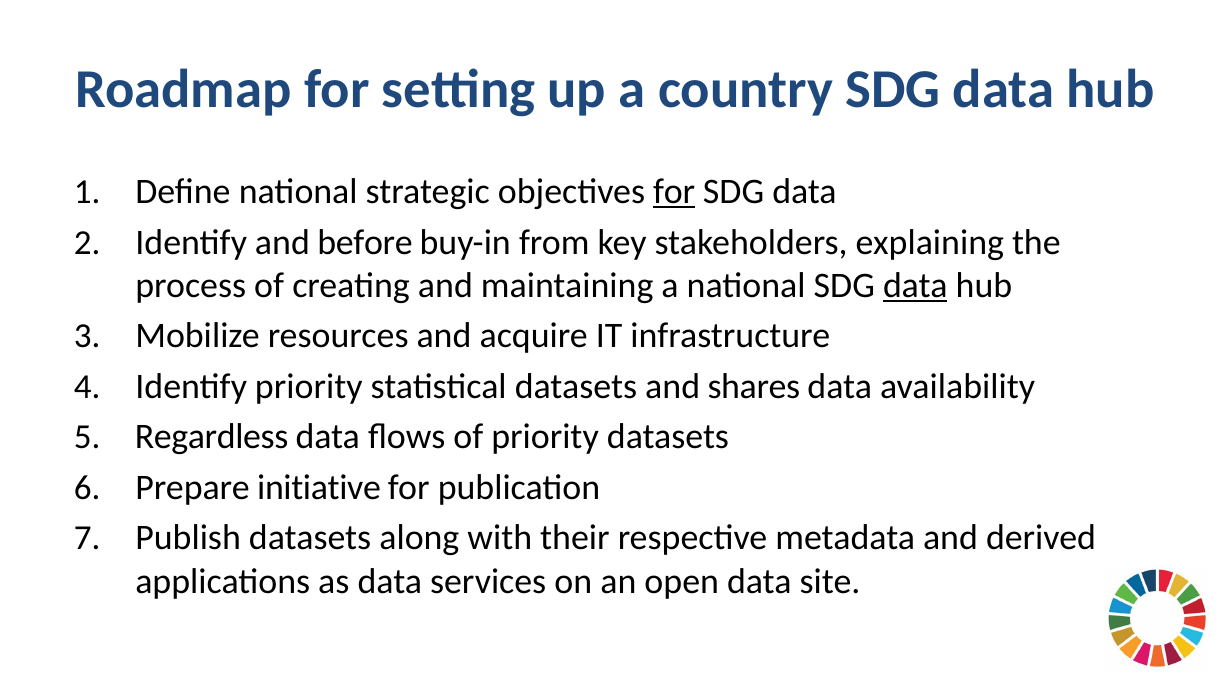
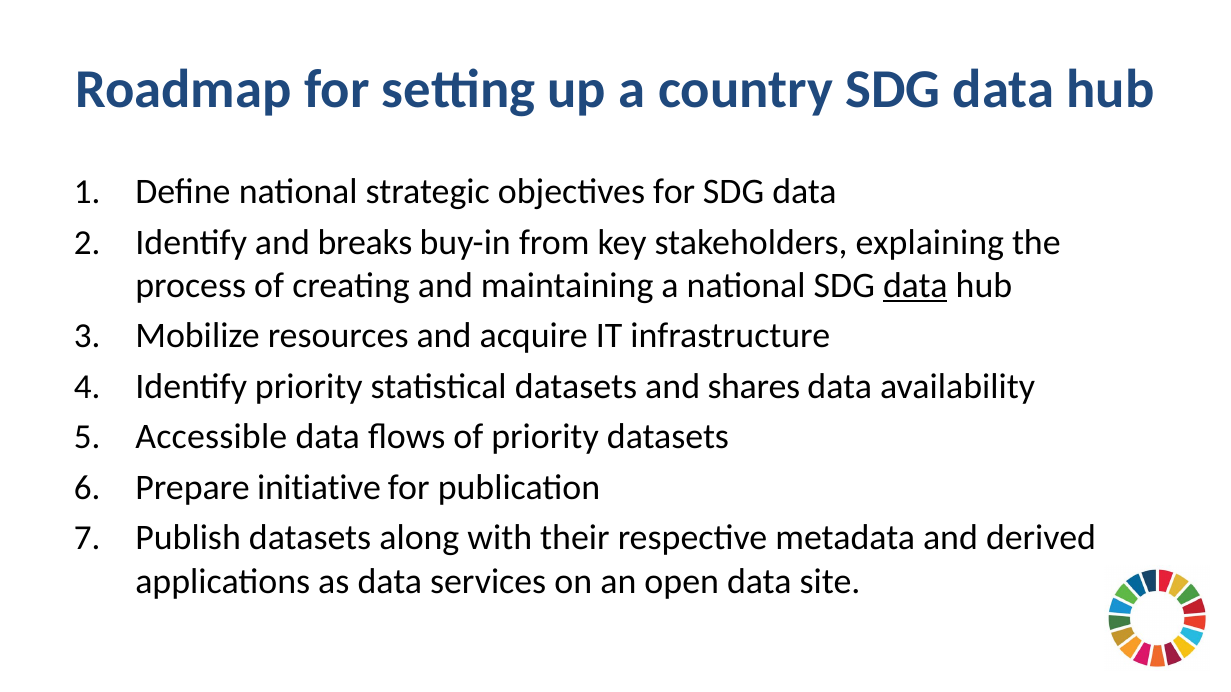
for underline: present -> none (674, 192)
before: before -> breaks (365, 242)
Regardless: Regardless -> Accessible (211, 437)
